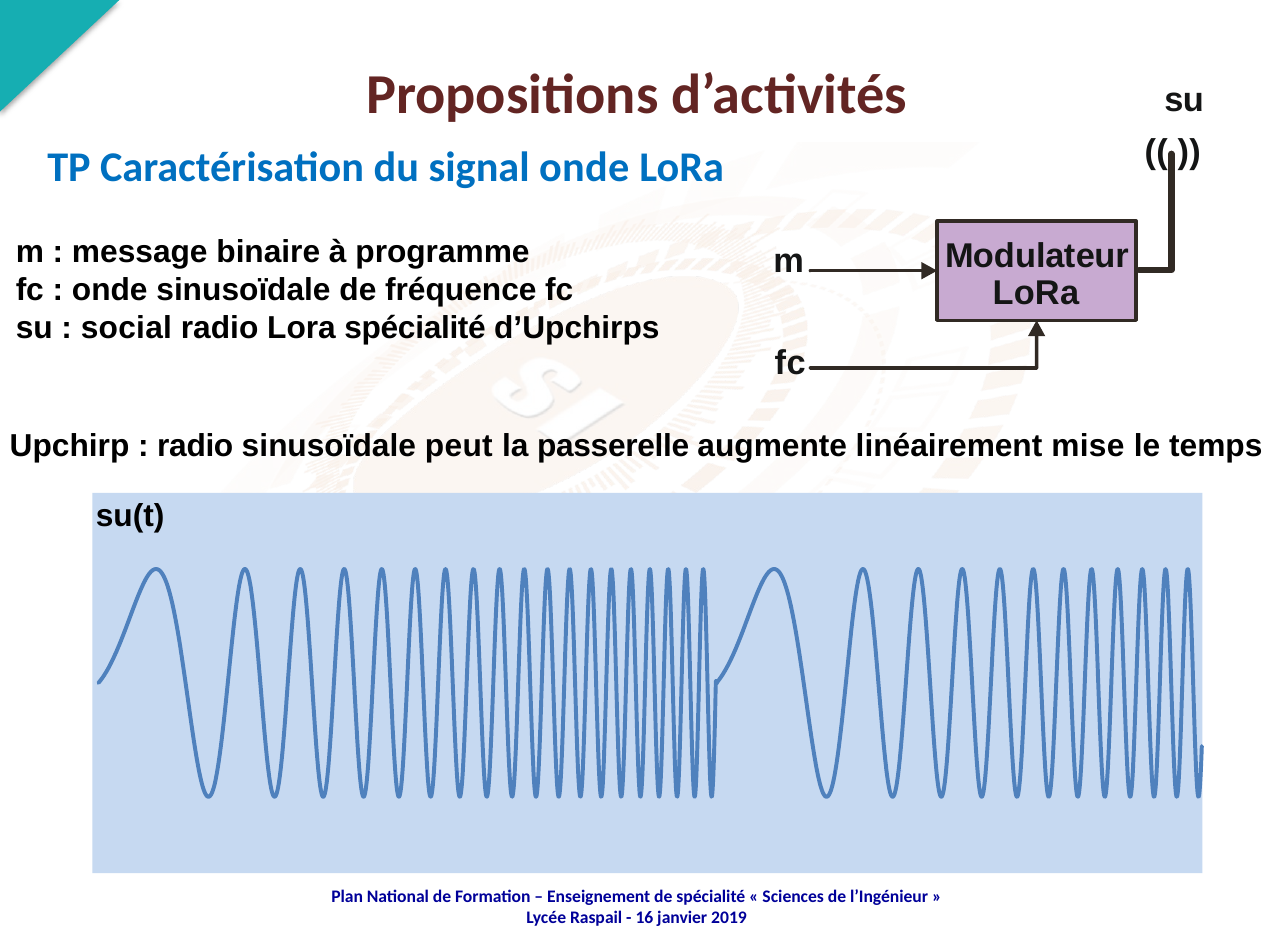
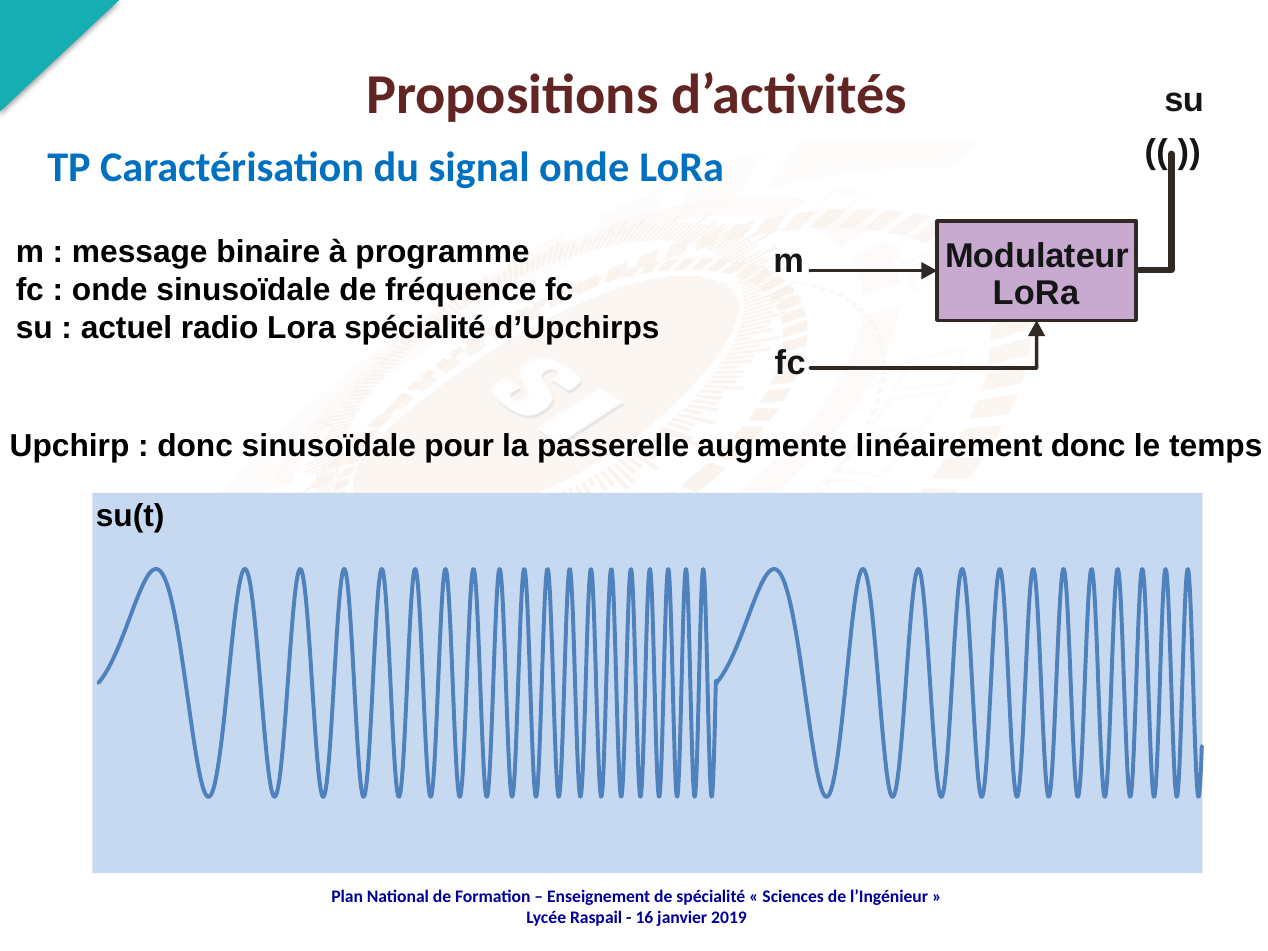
social: social -> actuel (127, 328)
radio: radio -> donc (195, 446)
peut: peut -> pour (459, 446)
linéairement mise: mise -> donc (1088, 446)
